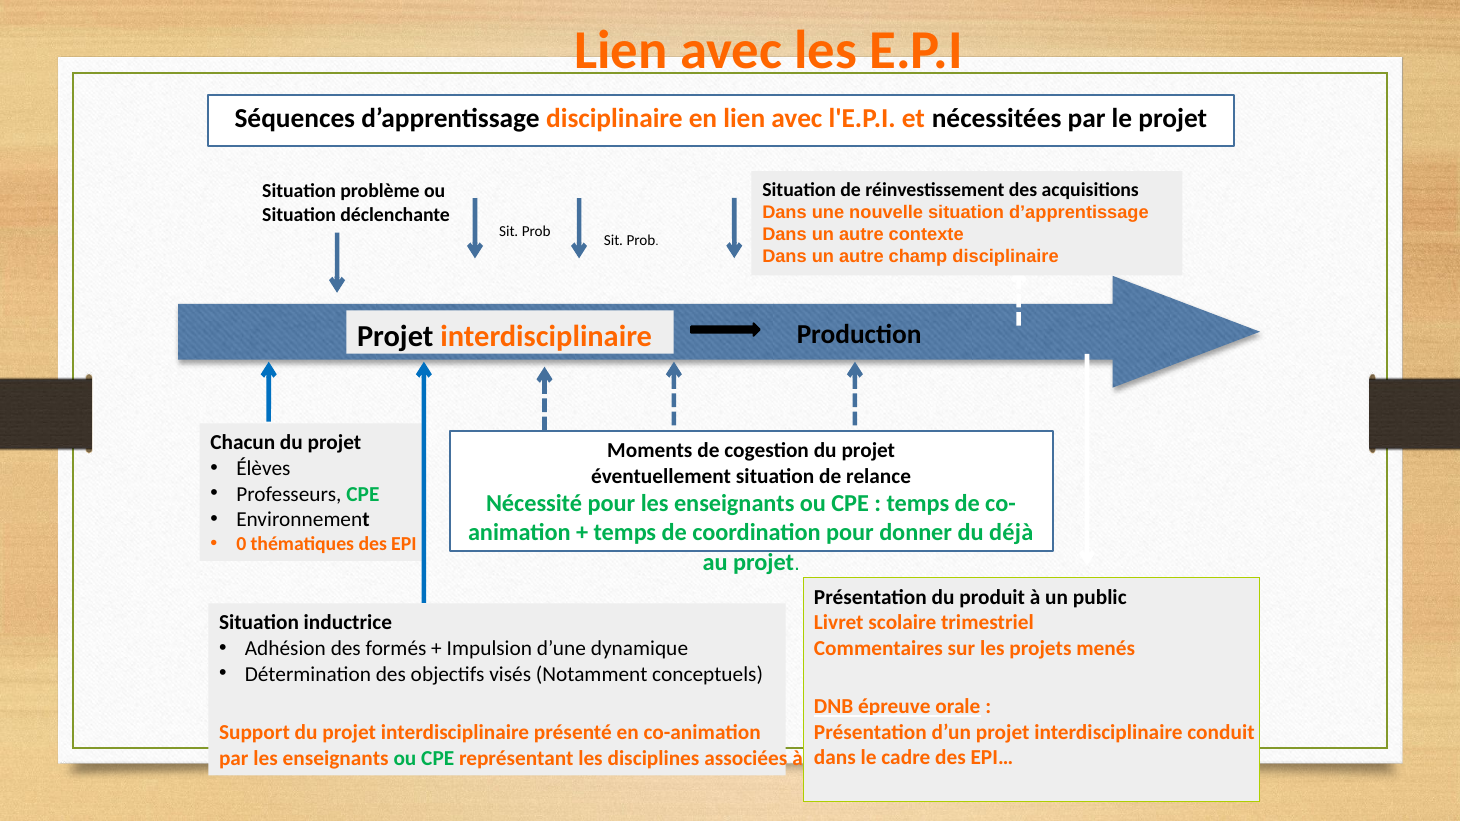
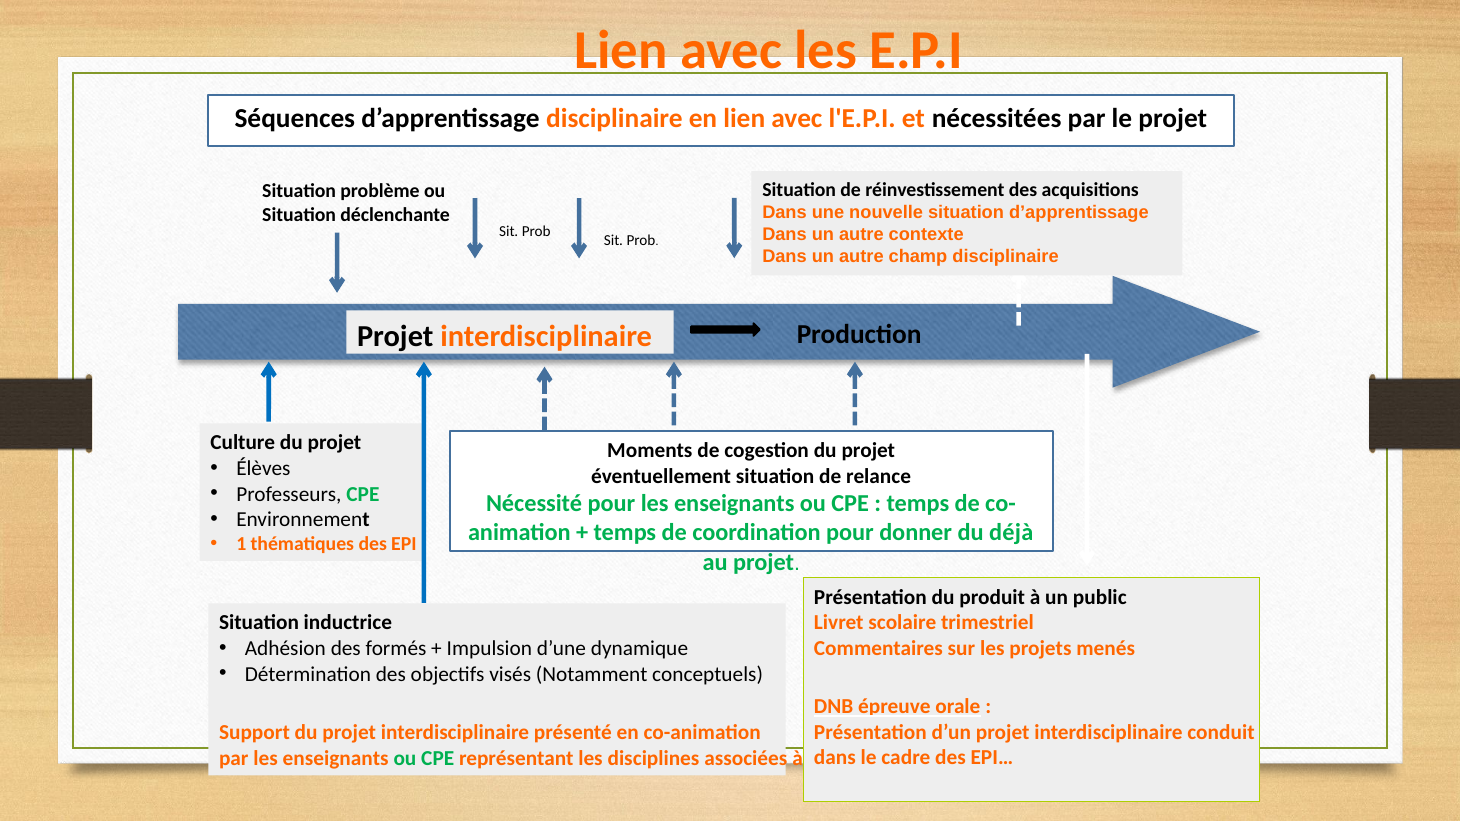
Chacun: Chacun -> Culture (243, 443)
0: 0 -> 1 (241, 544)
